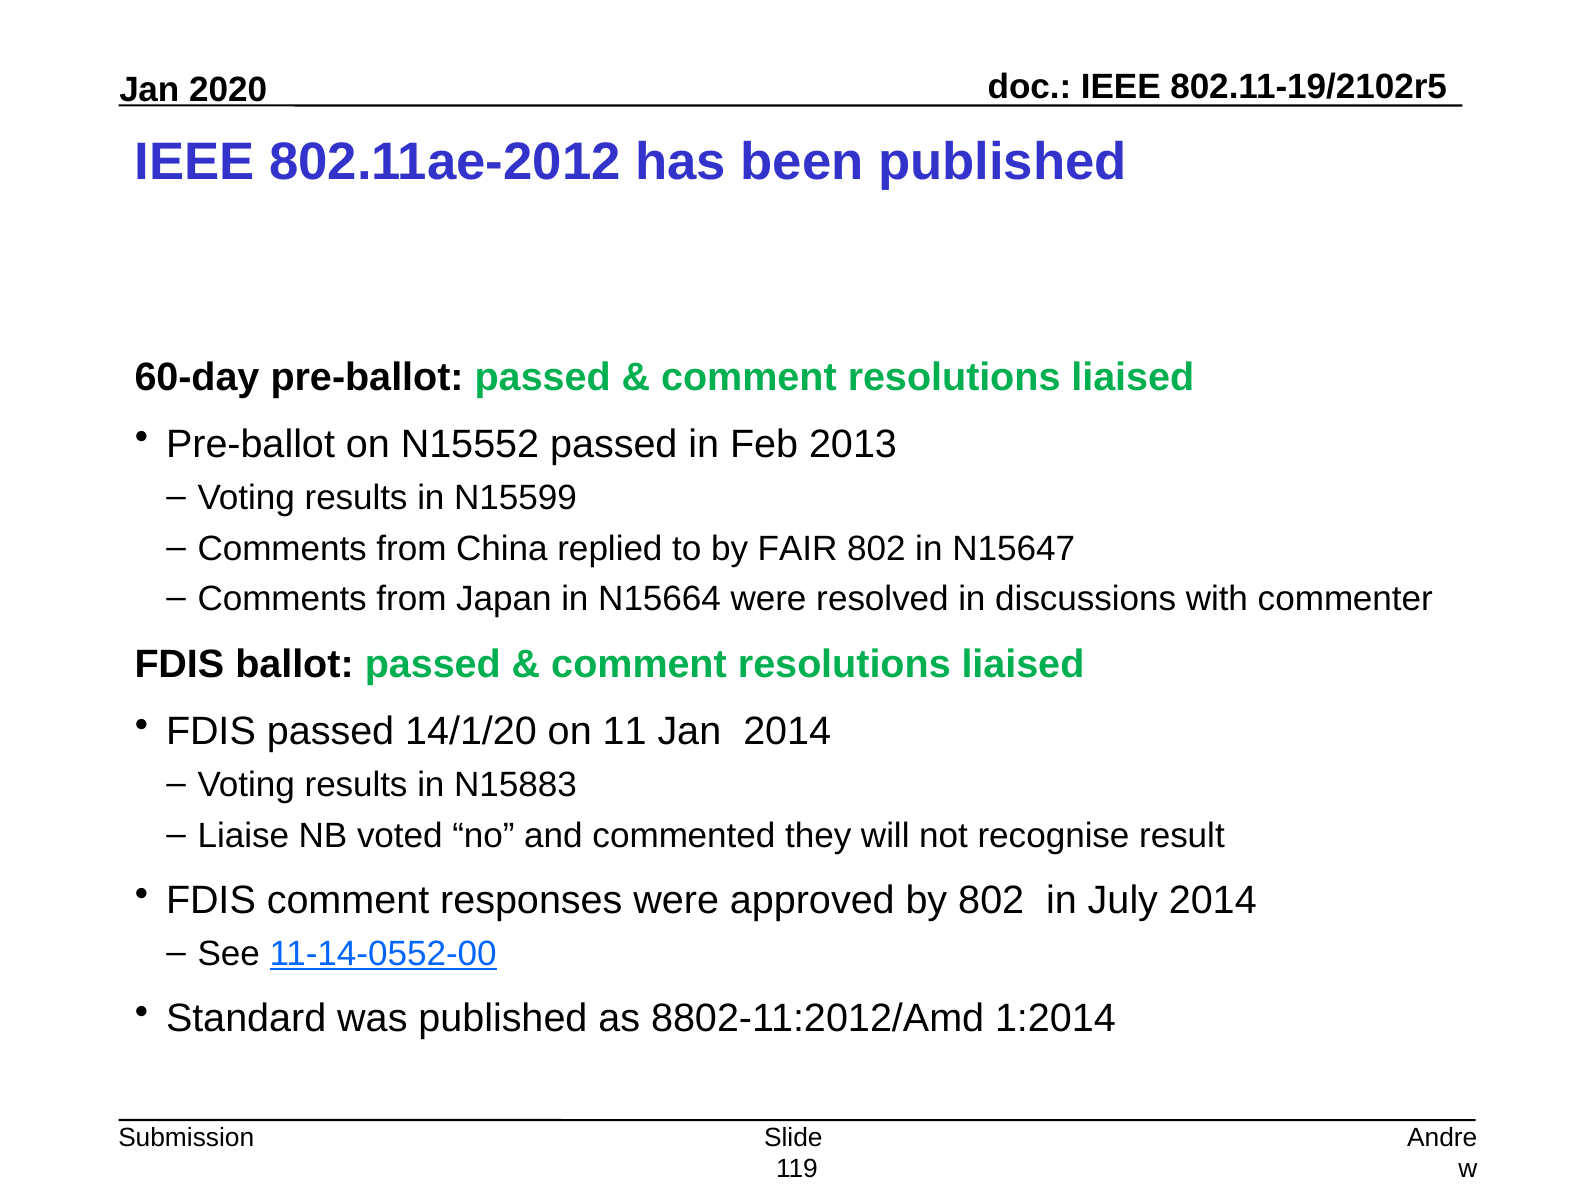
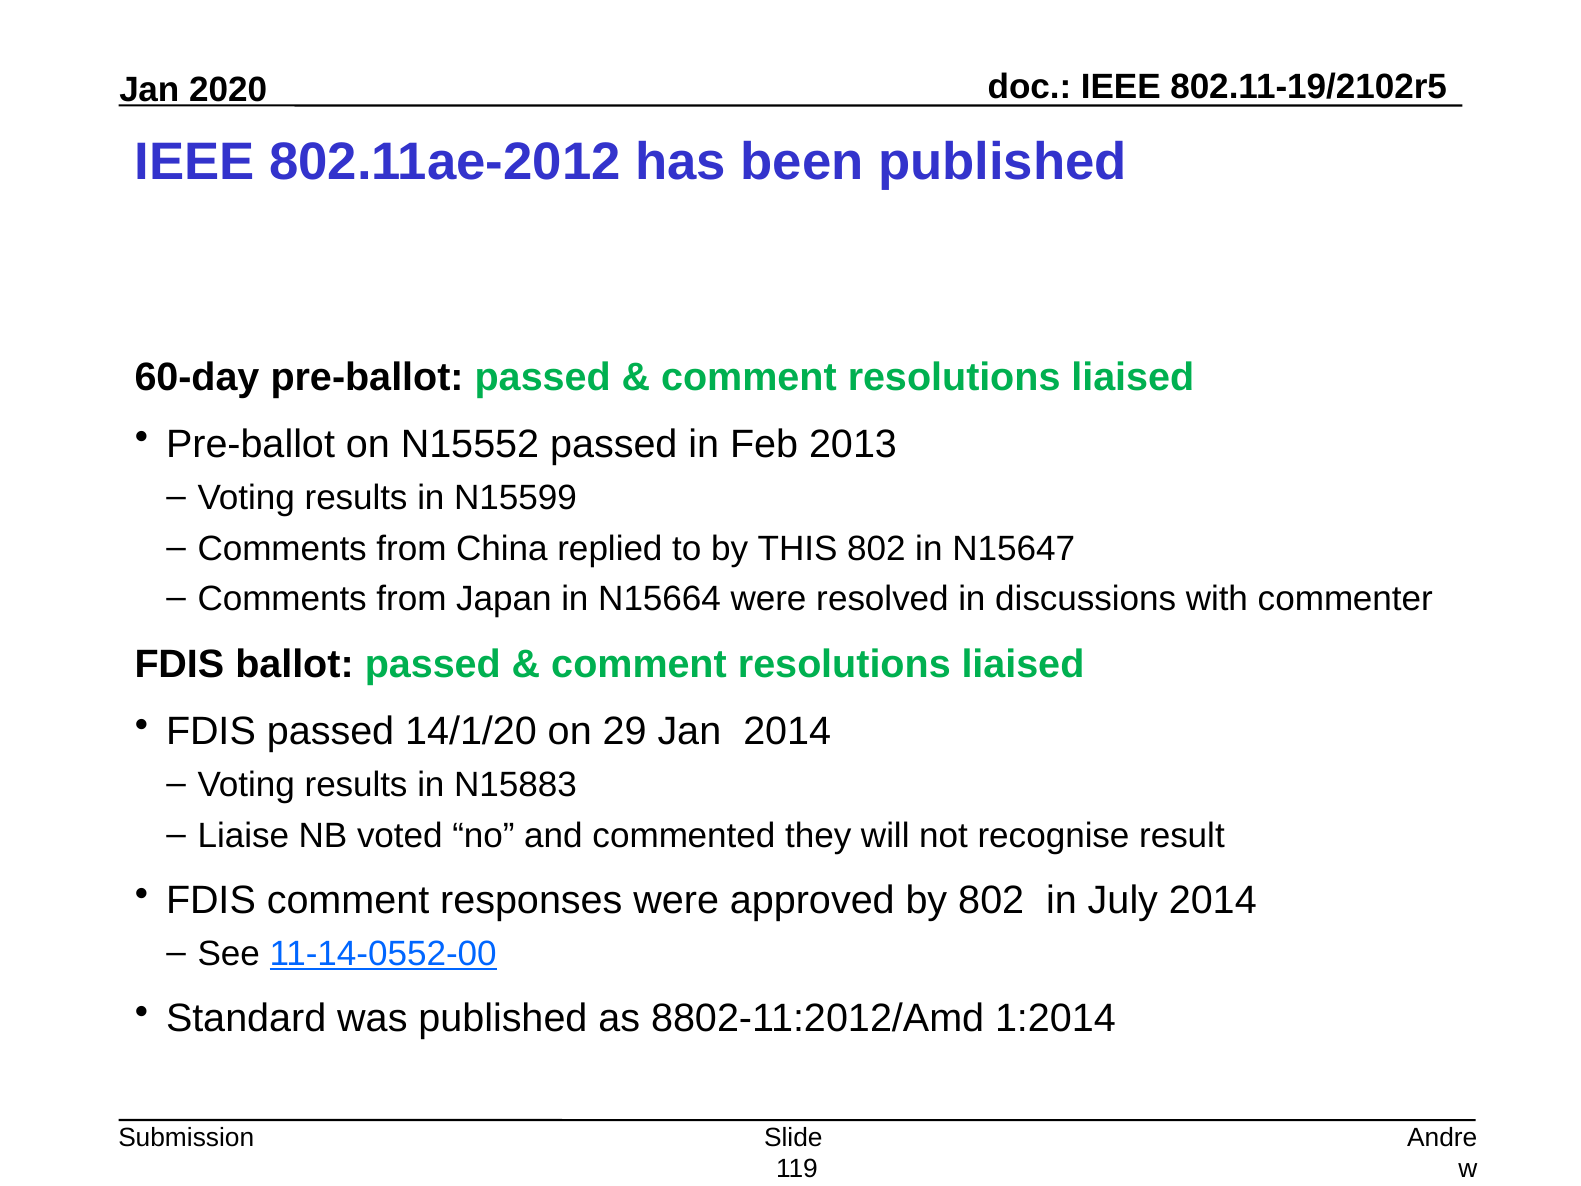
FAIR: FAIR -> THIS (798, 548)
11: 11 -> 29 (625, 731)
